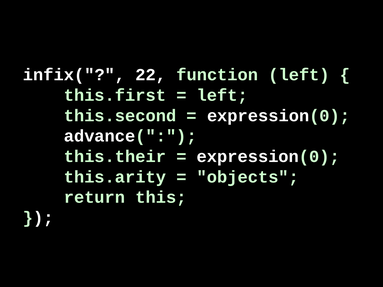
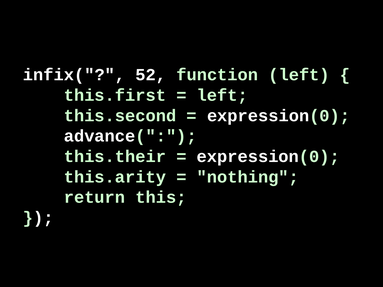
22: 22 -> 52 (151, 75)
objects: objects -> nothing (248, 177)
